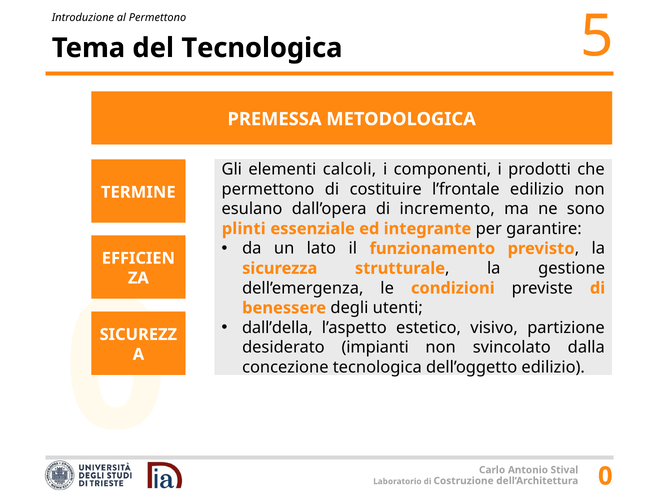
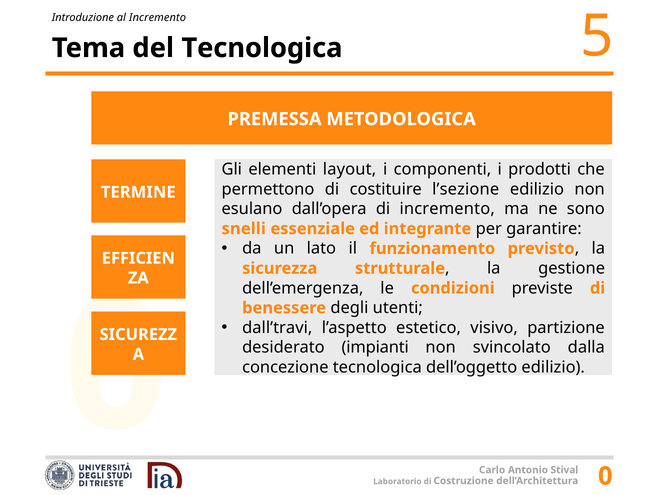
Permettono: Permettono -> Incremento (157, 18)
calcoli: calcoli -> layout (350, 169)
l’frontale: l’frontale -> l’sezione (466, 189)
plinti: plinti -> snelli (244, 228)
dall’della: dall’della -> dall’travi (277, 327)
